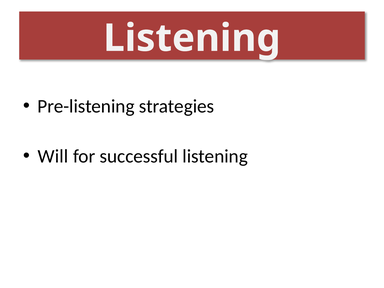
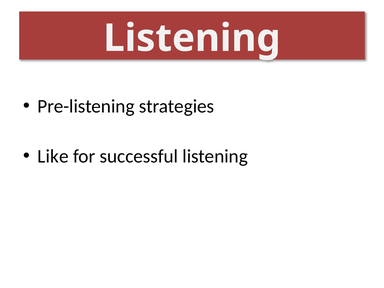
Will: Will -> Like (53, 156)
